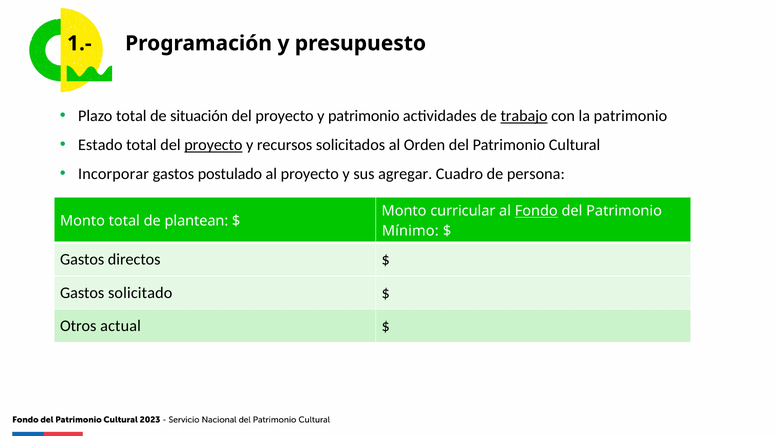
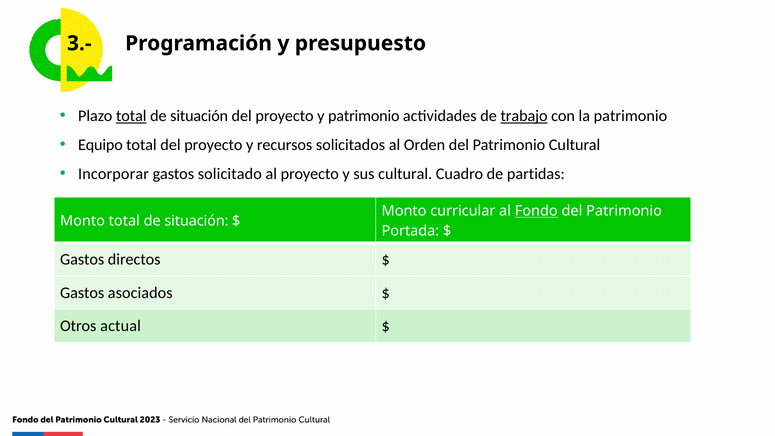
1.-: 1.- -> 3.- (79, 43)
total underline: none -> present (131, 116)
Estado: Estado -> Equipo (100, 145)
proyecto underline: present -> none (213, 145)
postulado: postulado -> solicitado (230, 174)
sus agregar: agregar -> cultural (405, 174)
persona: persona -> partidas (536, 174)
Monto total de plantean: plantean -> situación (196, 221)
Mínimo: Mínimo -> Portada (410, 231)
solicitado: solicitado -> asociados (140, 293)
